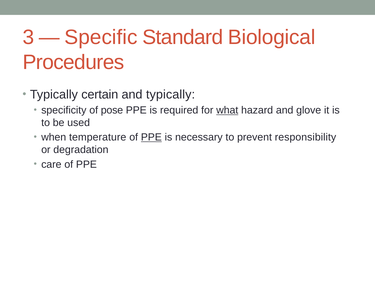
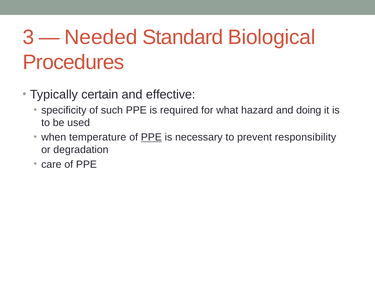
Specific: Specific -> Needed (101, 37)
and typically: typically -> effective (171, 95)
pose: pose -> such (112, 110)
what underline: present -> none (227, 110)
glove: glove -> doing (309, 110)
